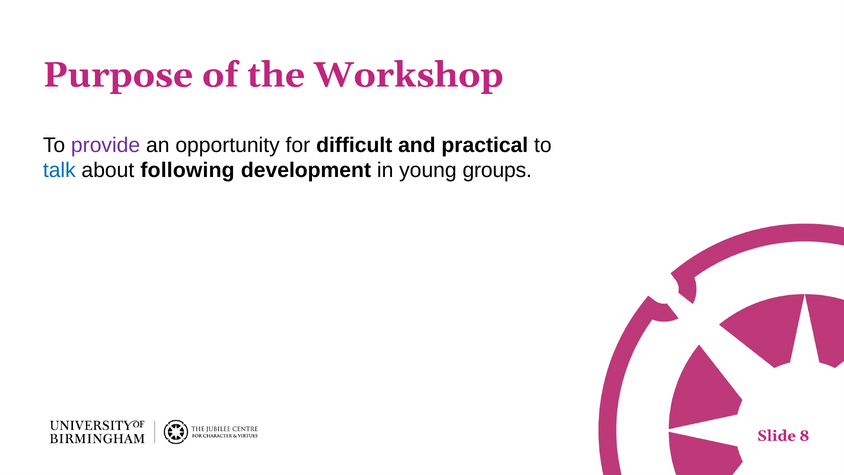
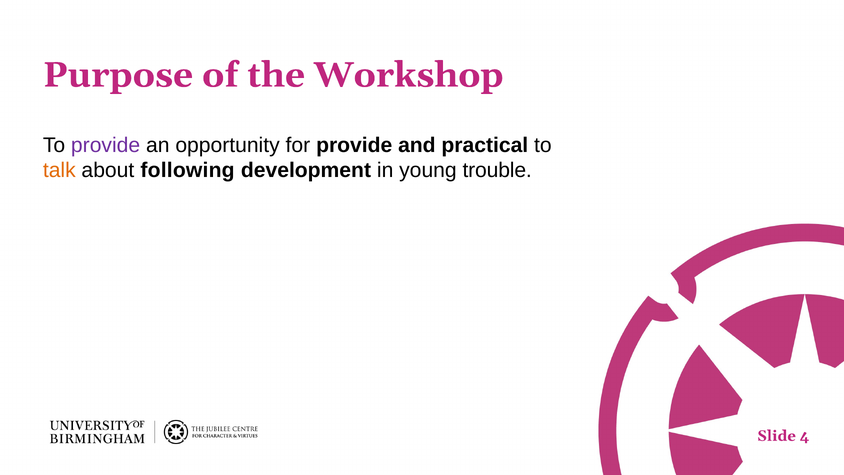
for difficult: difficult -> provide (354, 145)
talk colour: blue -> orange (59, 170)
groups: groups -> trouble (497, 170)
8: 8 -> 4 (804, 436)
